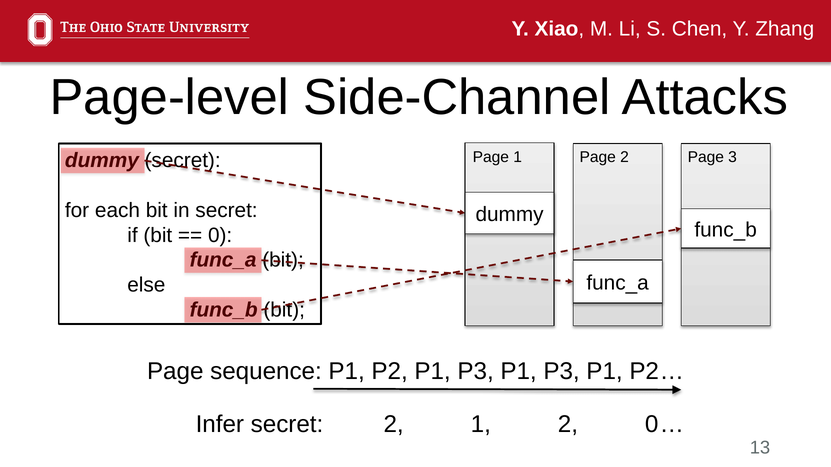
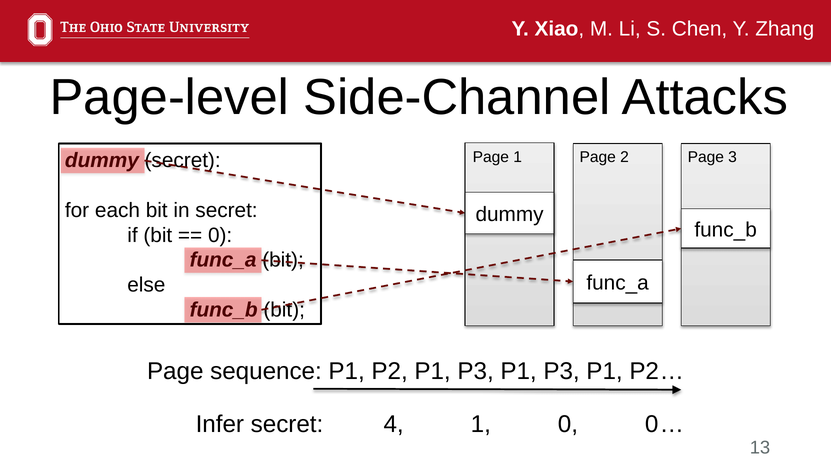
secret 2: 2 -> 4 (394, 425)
1 2: 2 -> 0 (568, 425)
